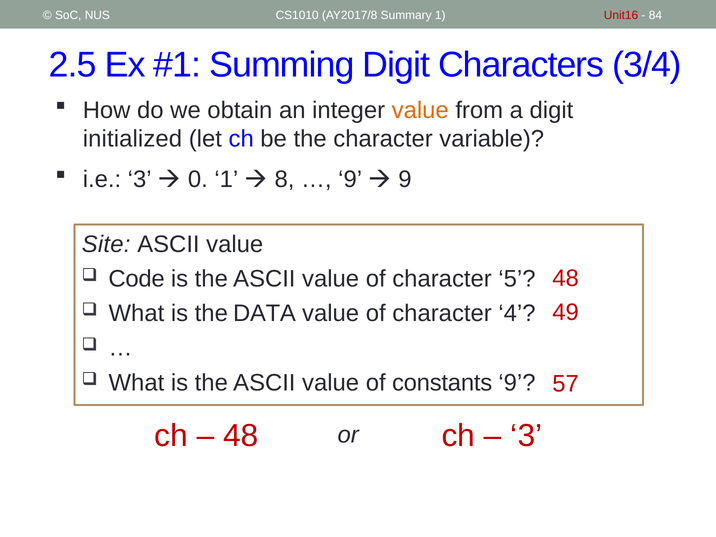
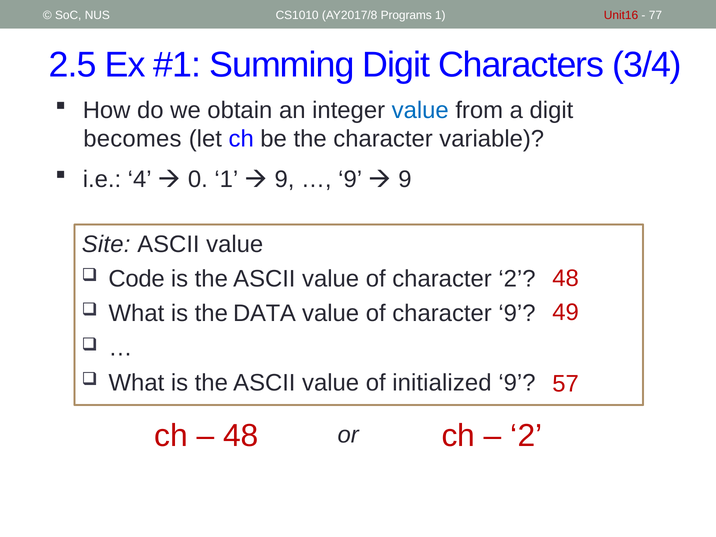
Summary: Summary -> Programs (406, 15)
84: 84 -> 77 (655, 15)
value colour: orange -> blue (420, 110)
initialized: initialized -> becomes (132, 139)
i.e 3: 3 -> 4 (140, 179)
8: 8 -> 9 (285, 179)
character 5: 5 -> 2 (517, 279)
character 4: 4 -> 9 (517, 313)
constants: constants -> initialized (442, 383)
3: 3 -> 2 (526, 436)
